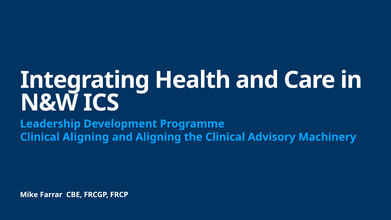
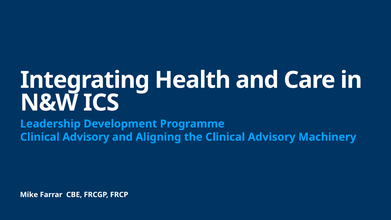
Aligning: Aligning -> Advisory (86, 137)
